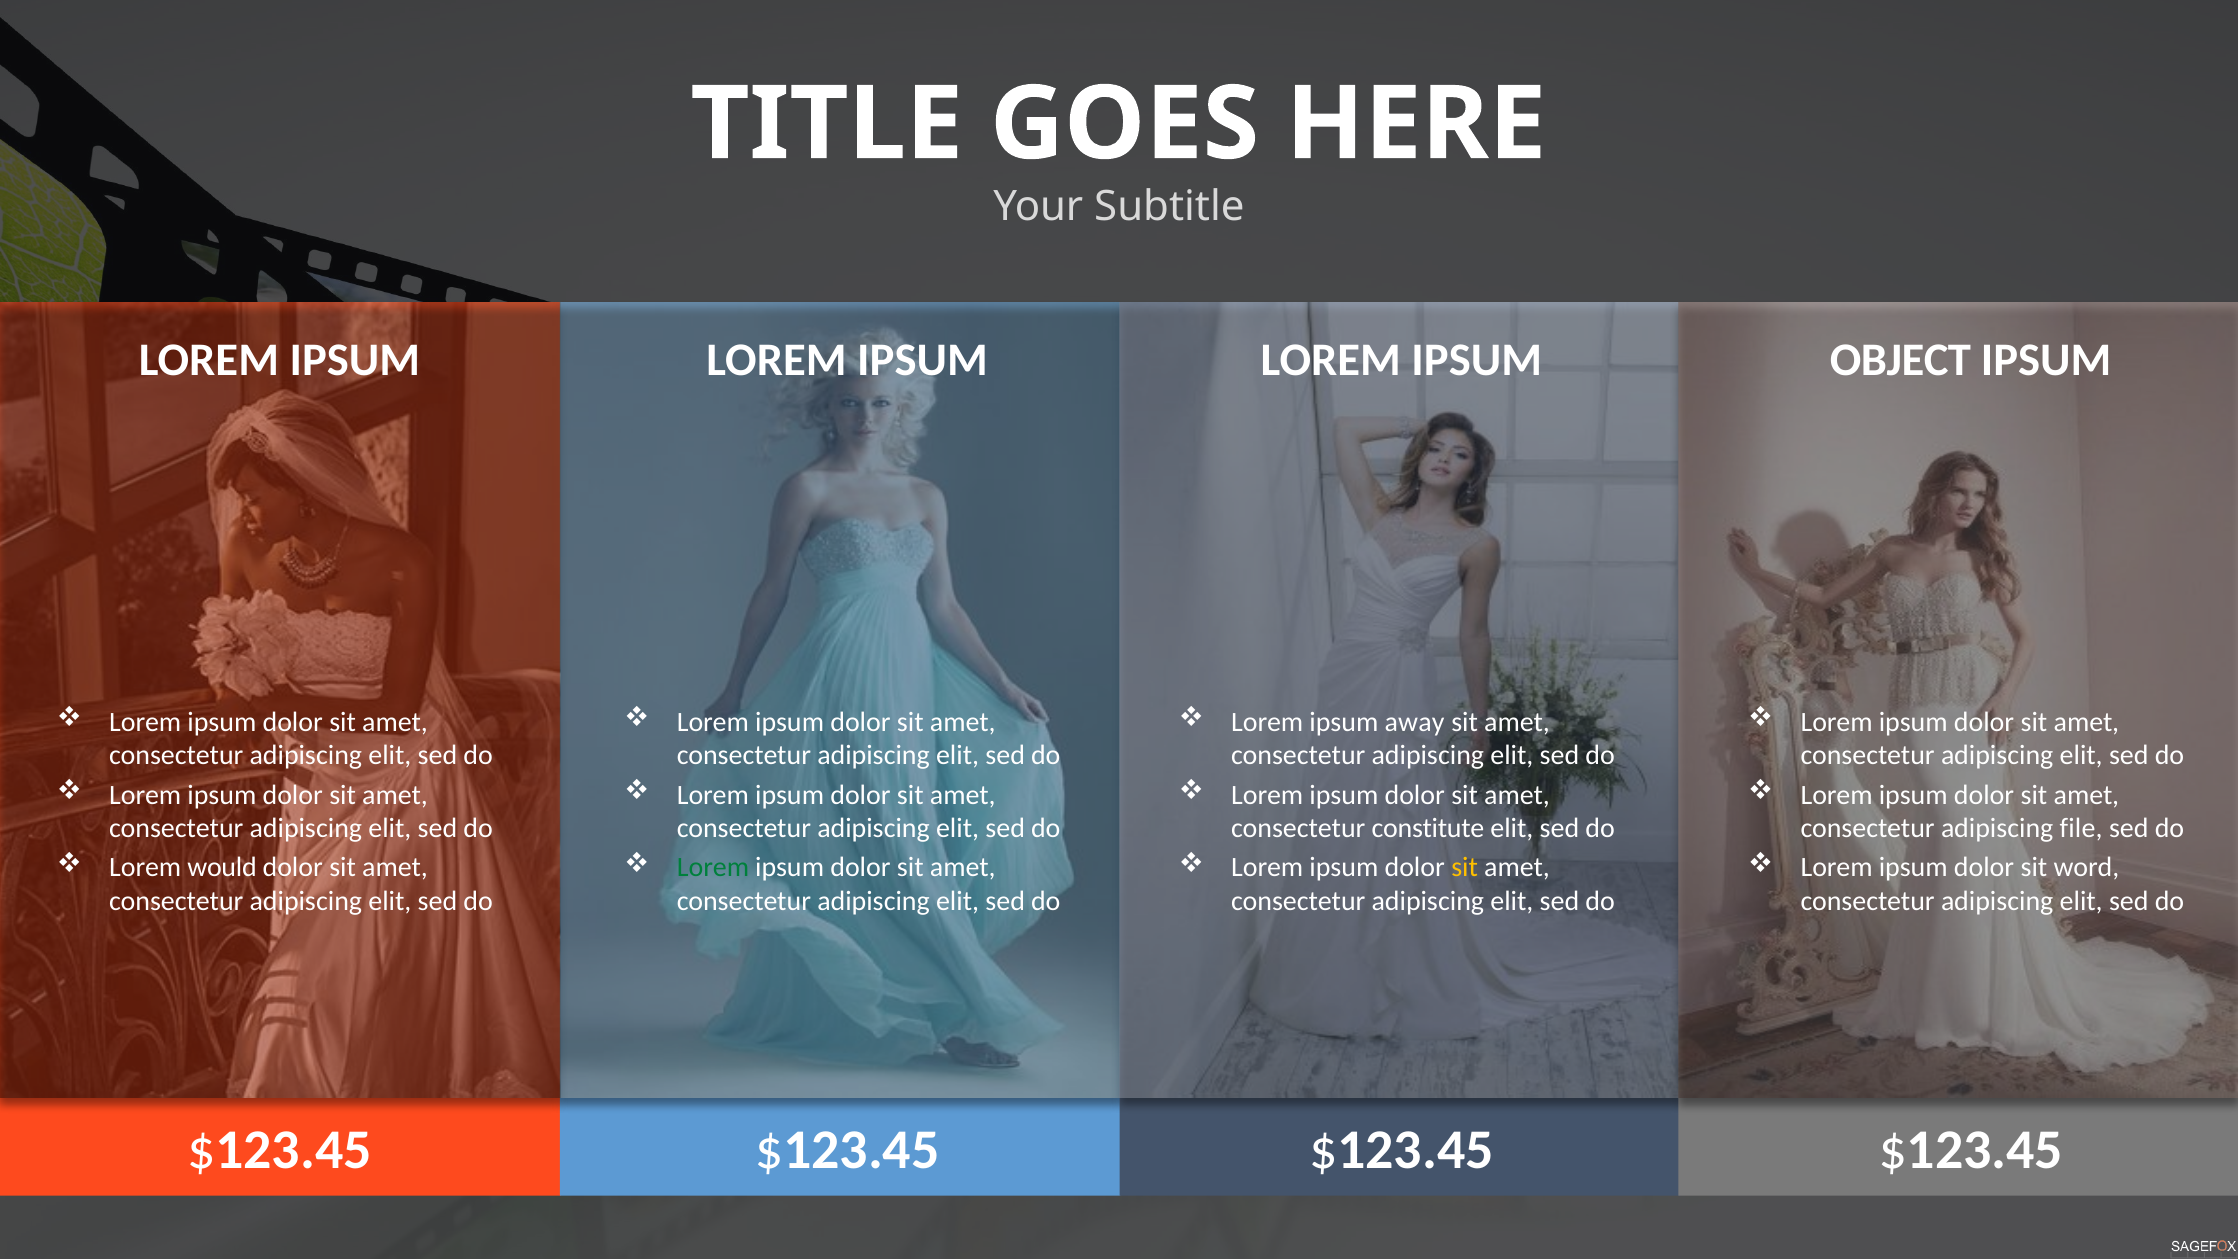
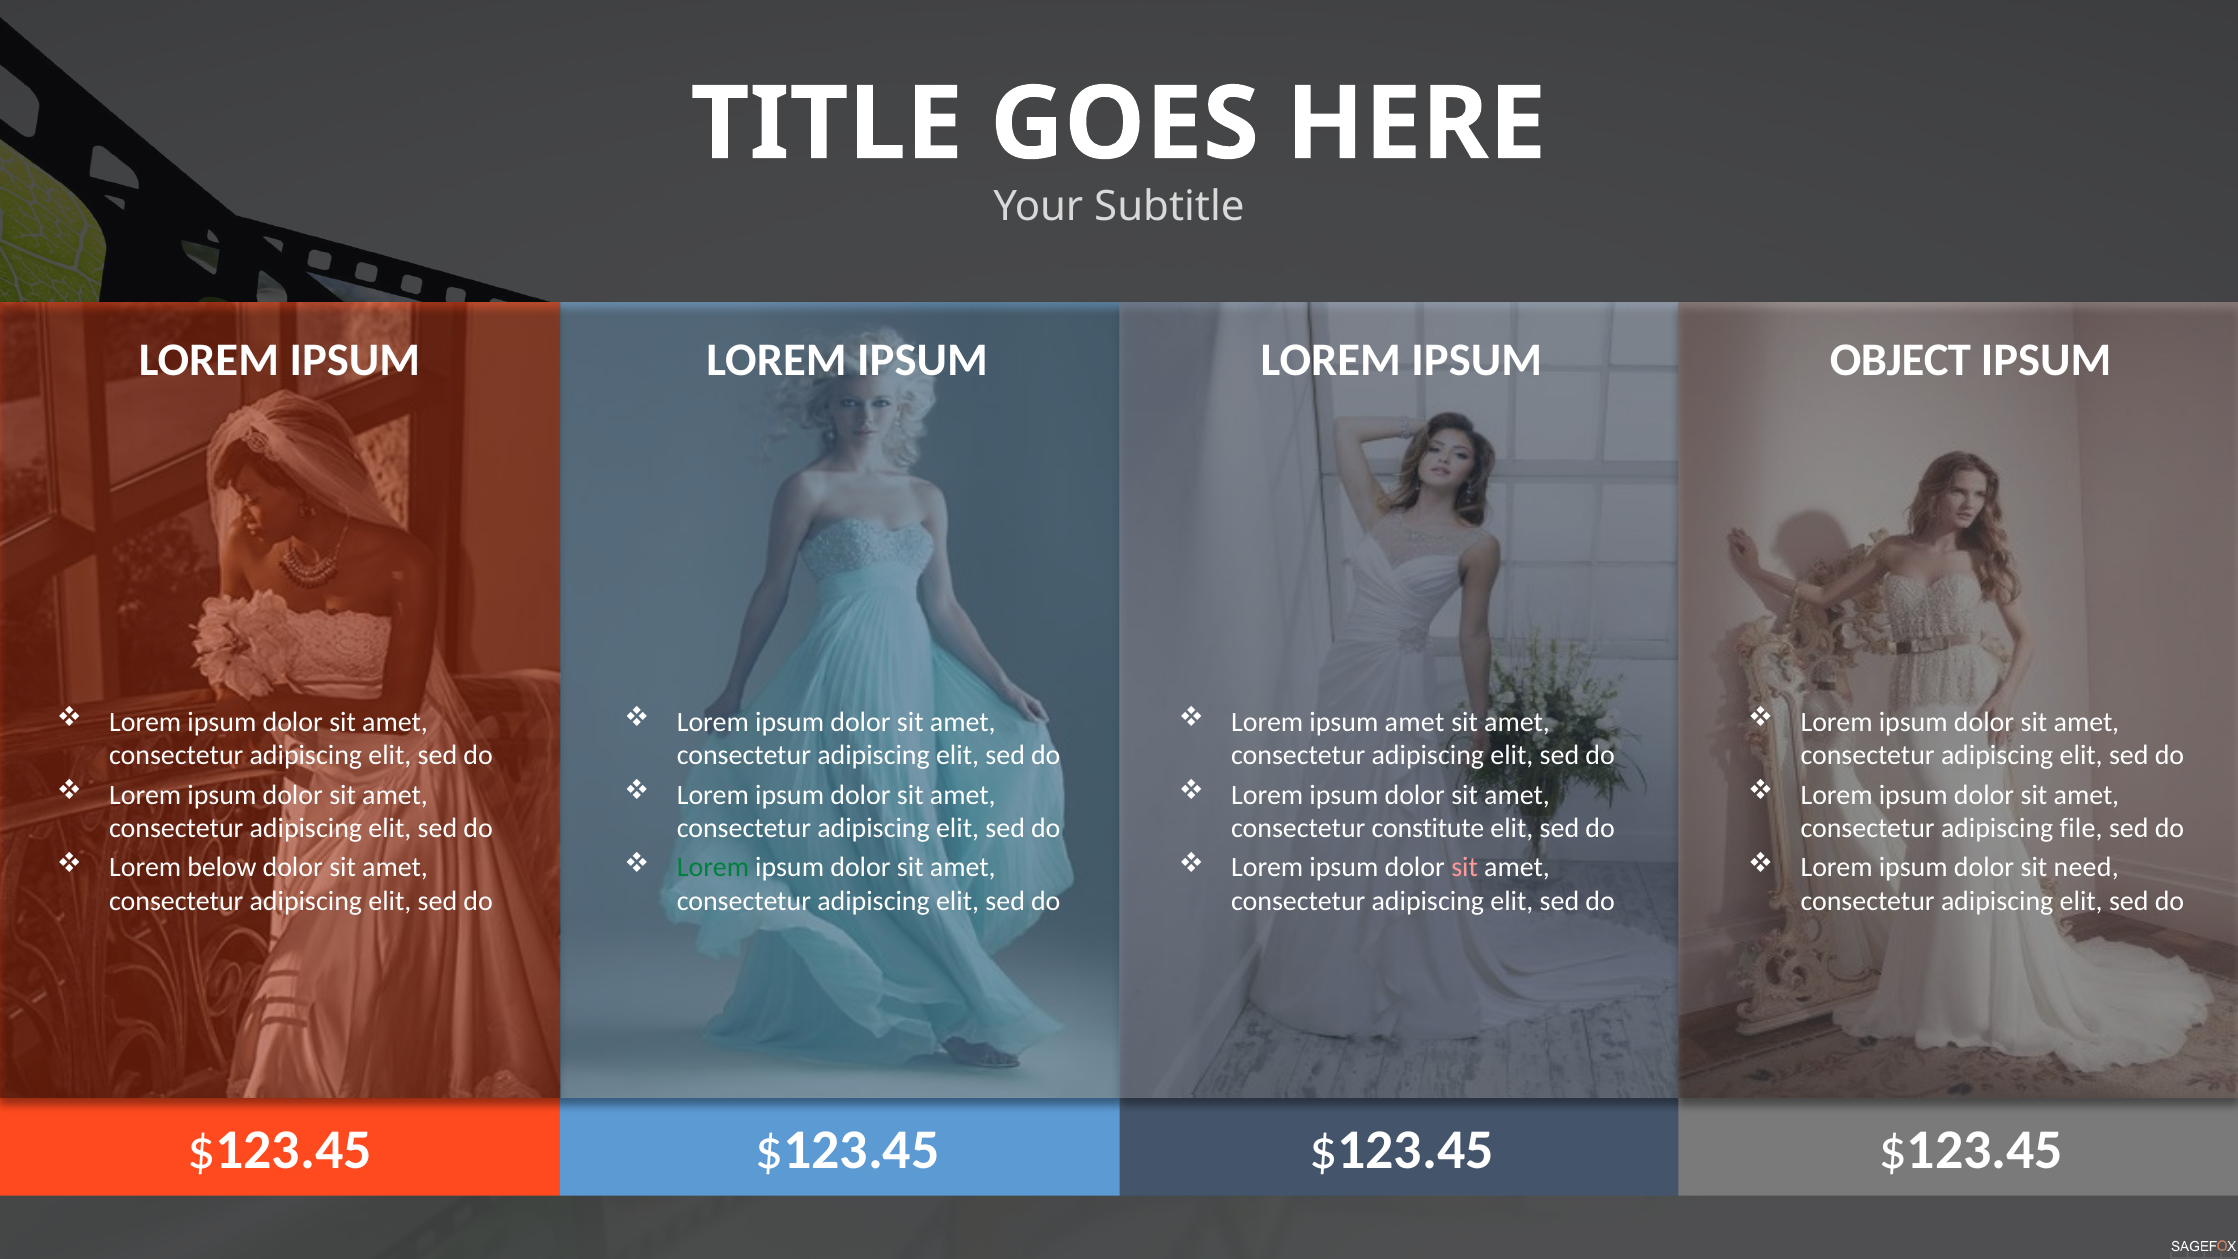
ipsum away: away -> amet (1415, 722)
would: would -> below (222, 868)
sit colour: yellow -> pink (1465, 868)
word: word -> need (2086, 868)
